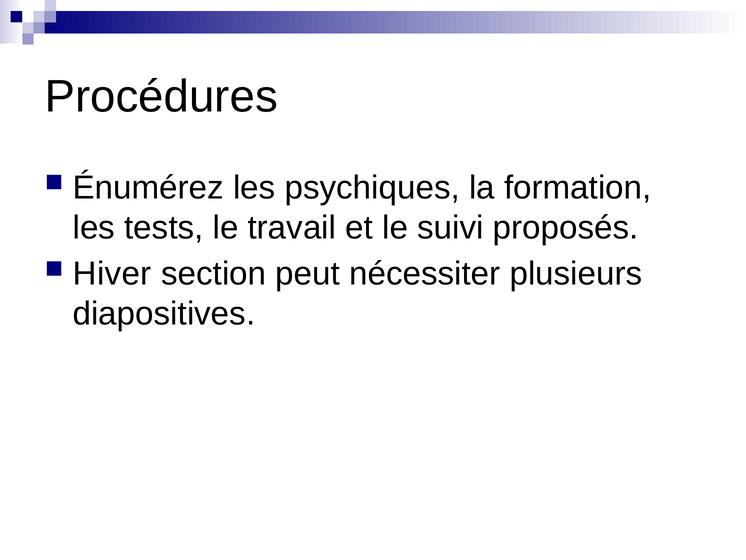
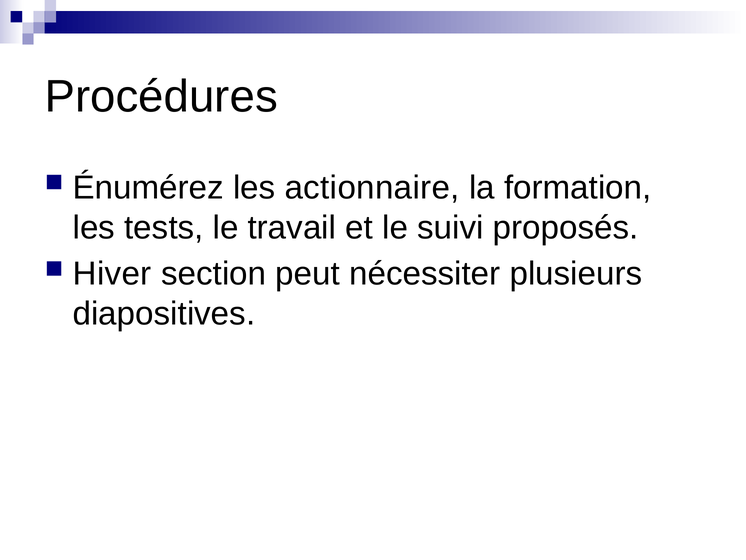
psychiques: psychiques -> actionnaire (372, 188)
